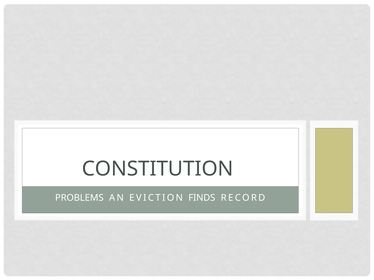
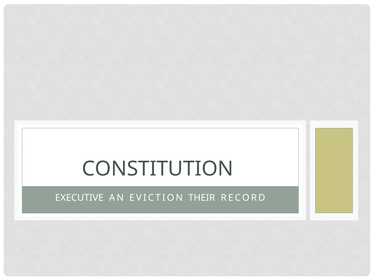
PROBLEMS: PROBLEMS -> EXECUTIVE (79, 198)
FINDS: FINDS -> THEIR (202, 198)
